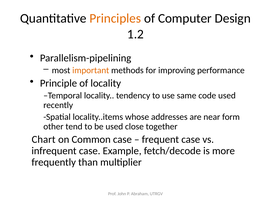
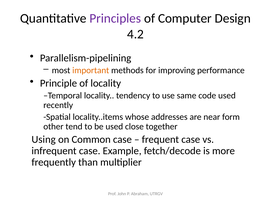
Principles colour: orange -> purple (115, 18)
1.2: 1.2 -> 4.2 (135, 34)
Chart: Chart -> Using (44, 140)
